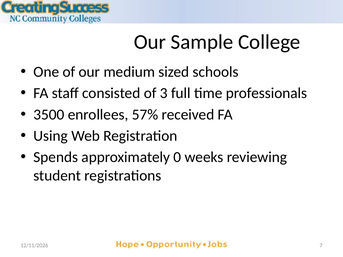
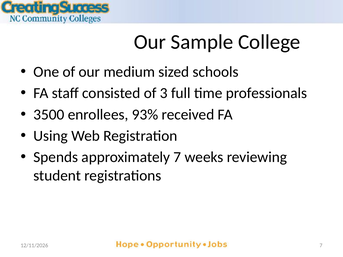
57%: 57% -> 93% (145, 115)
approximately 0: 0 -> 7 (177, 157)
